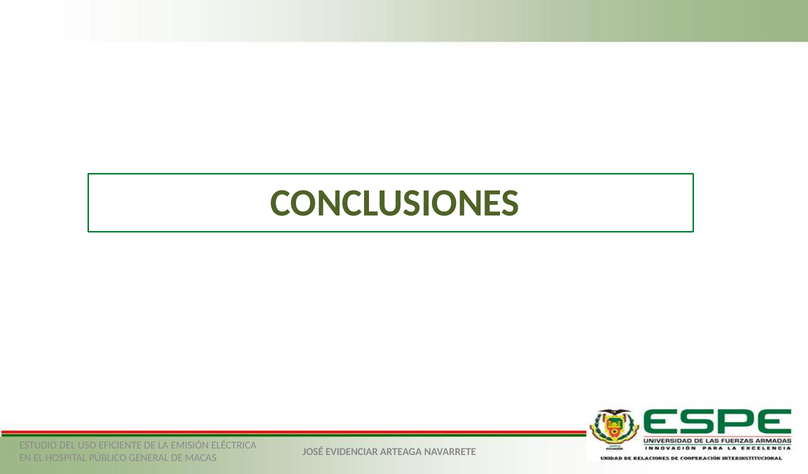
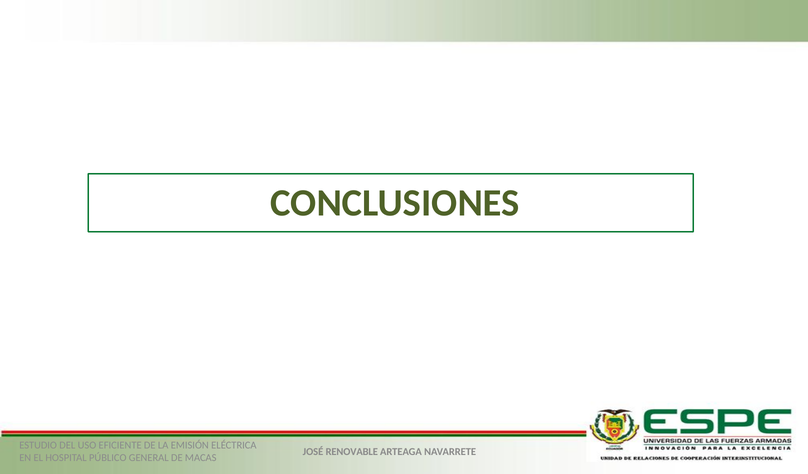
EVIDENCIAR: EVIDENCIAR -> RENOVABLE (352, 451)
